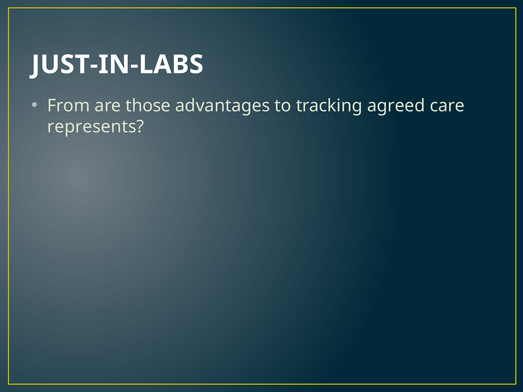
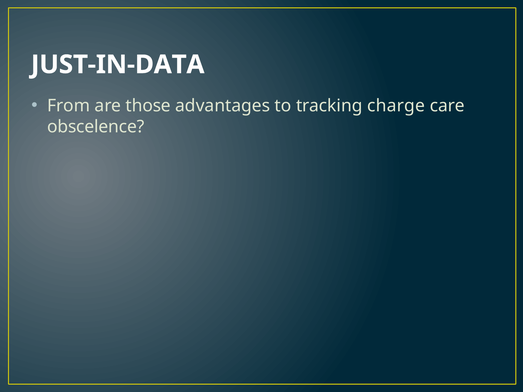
JUST-IN-LABS: JUST-IN-LABS -> JUST-IN-DATA (118, 65)
agreed: agreed -> charge (396, 106)
represents: represents -> obscelence (96, 127)
